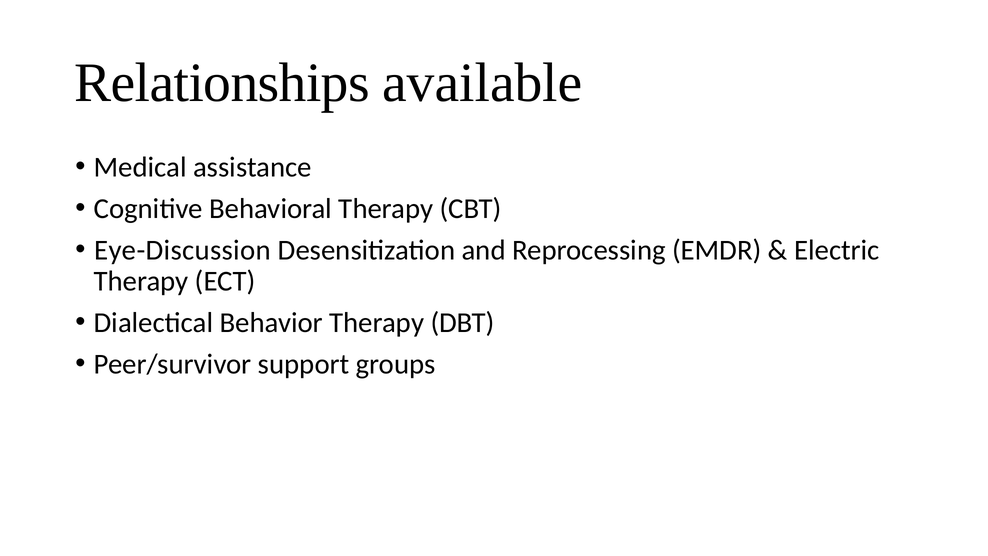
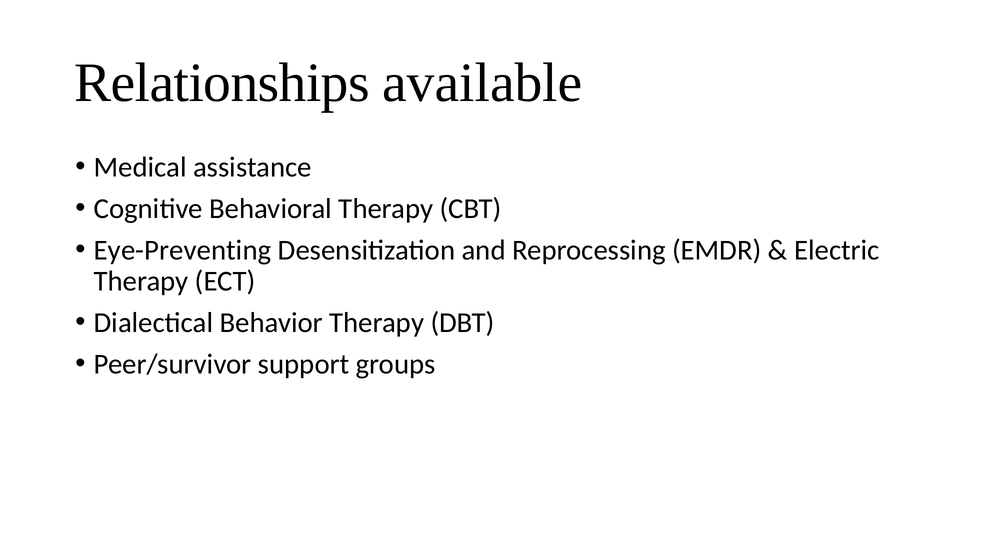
Eye-Discussion: Eye-Discussion -> Eye-Preventing (183, 250)
